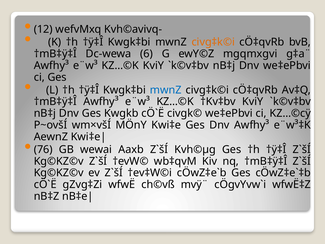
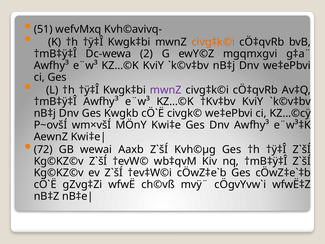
12: 12 -> 51 (43, 29)
6: 6 -> 2 (147, 54)
mwnZ colour: blue -> purple (166, 90)
76: 76 -> 72 (43, 149)
